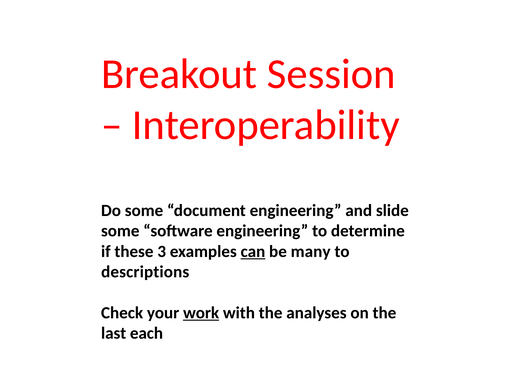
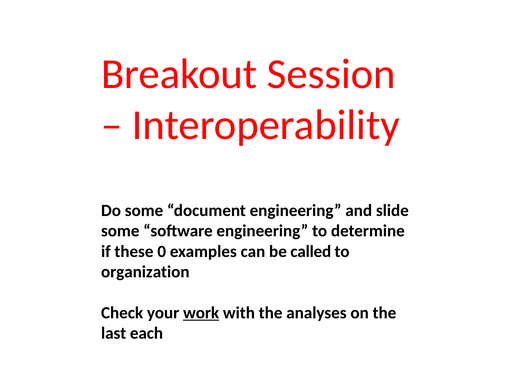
3: 3 -> 0 (162, 251)
can underline: present -> none (253, 251)
many: many -> called (311, 251)
descriptions: descriptions -> organization (145, 272)
